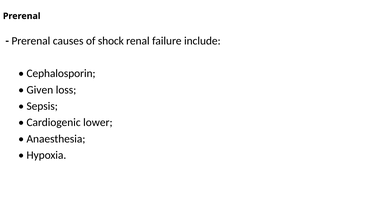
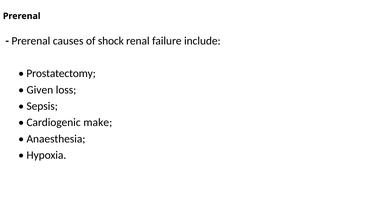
Cephalosporin: Cephalosporin -> Prostatectomy (61, 74)
lower: lower -> make (98, 123)
